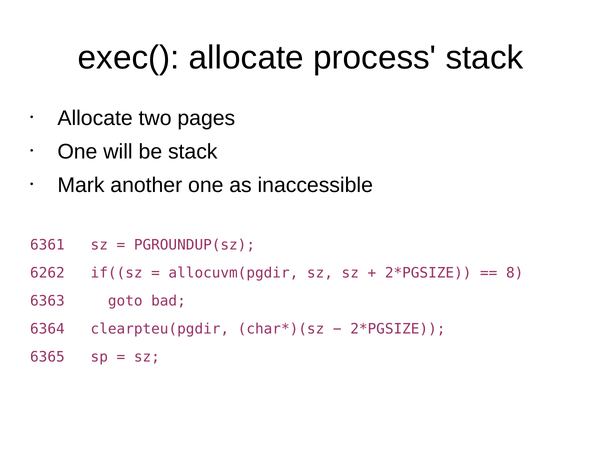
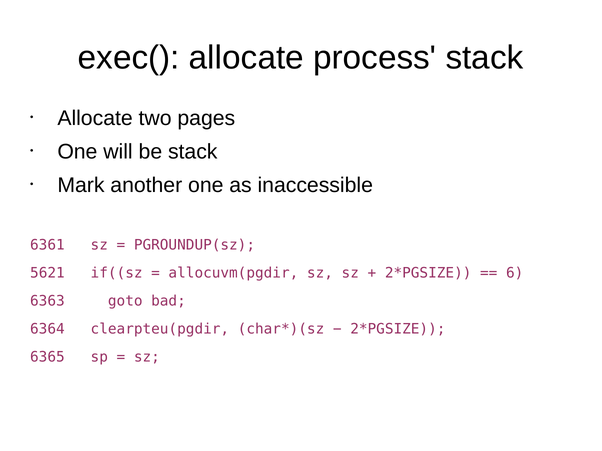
6262: 6262 -> 5621 (47, 274)
8: 8 -> 6 (515, 274)
